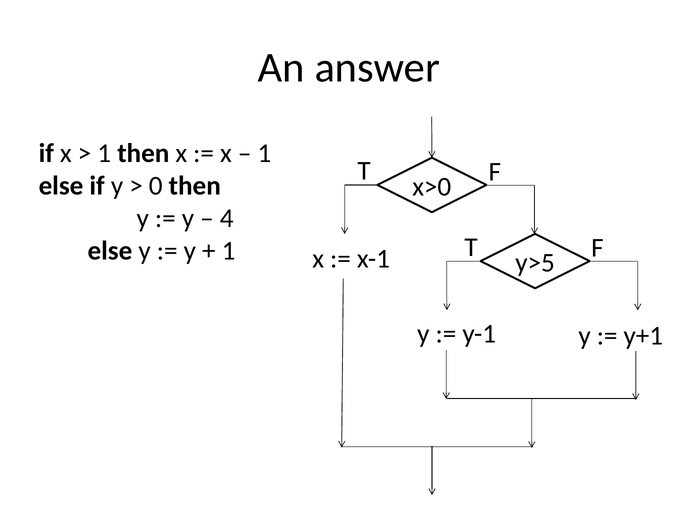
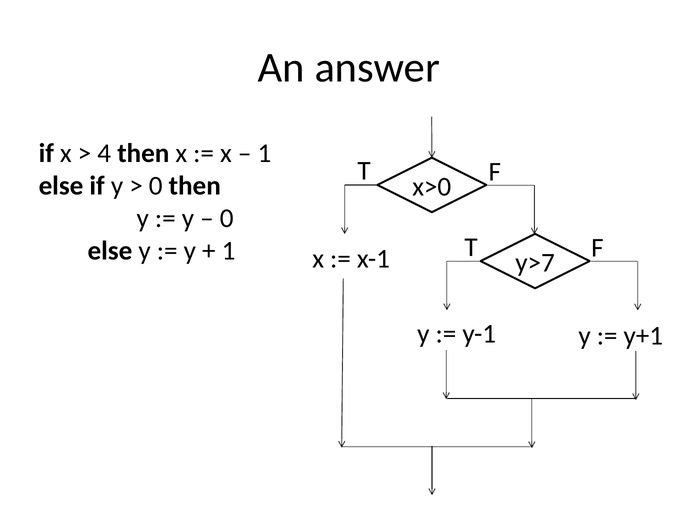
1: 1 -> 4 (104, 153)
4: 4 -> 0 (227, 218)
y>5: y>5 -> y>7 (535, 263)
